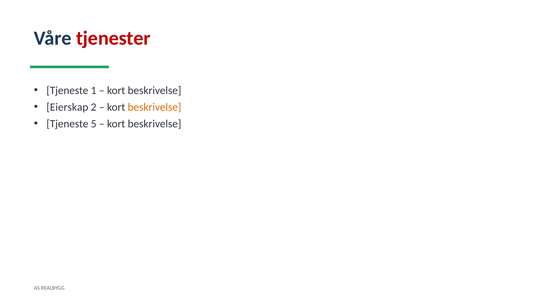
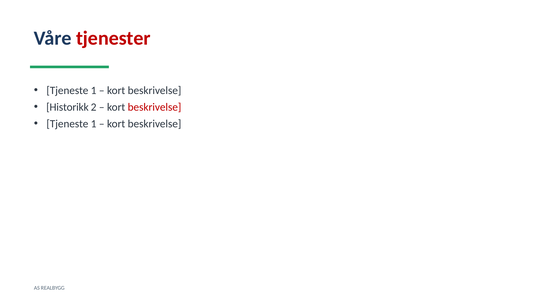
Eierskap: Eierskap -> Historikk (67, 107)
beskrivelse colour: orange -> red (155, 107)
5: 5 -> 1 (94, 124)
